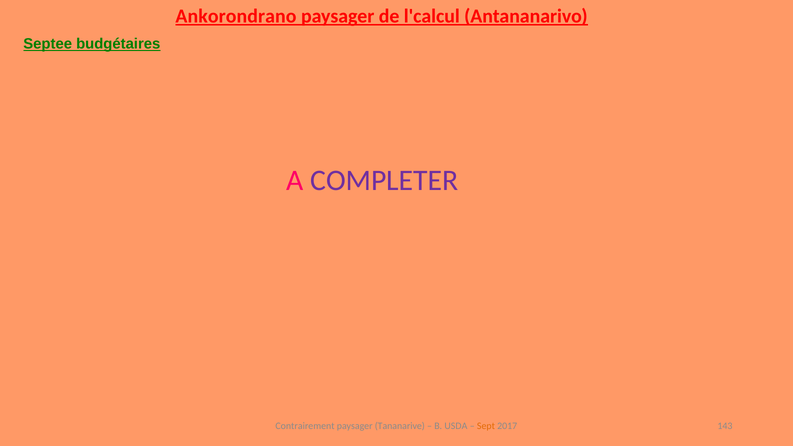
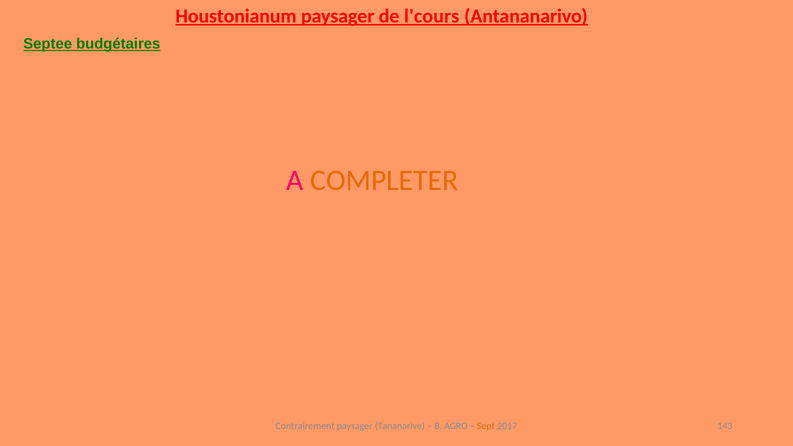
Ankorondrano: Ankorondrano -> Houstonianum (236, 16)
l'calcul: l'calcul -> l'cours (432, 16)
COMPLETER colour: purple -> orange (384, 180)
USDA: USDA -> AGRO (456, 426)
